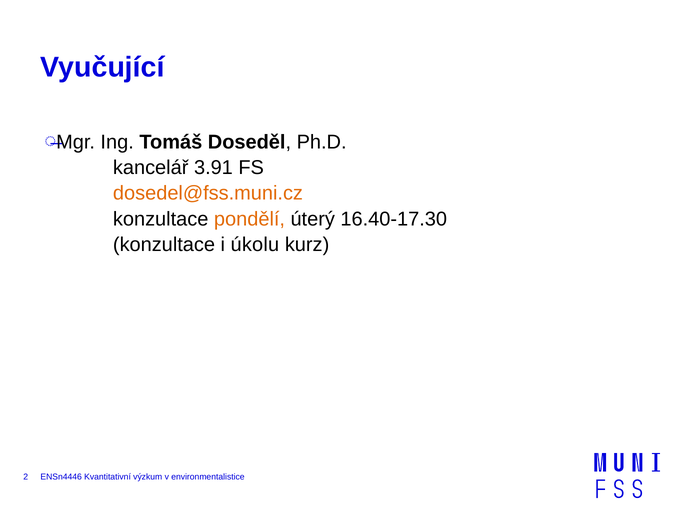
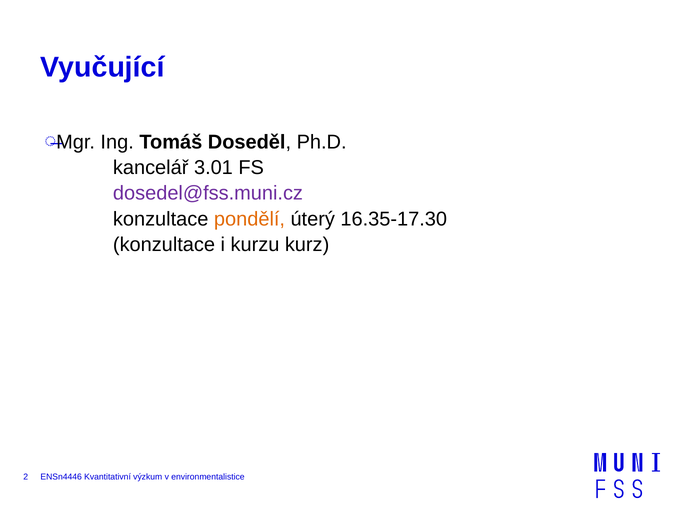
3.91: 3.91 -> 3.01 (213, 168)
dosedel@fss.muni.cz colour: orange -> purple (208, 193)
16.40-17.30: 16.40-17.30 -> 16.35-17.30 (394, 219)
úkolu: úkolu -> kurzu (255, 245)
